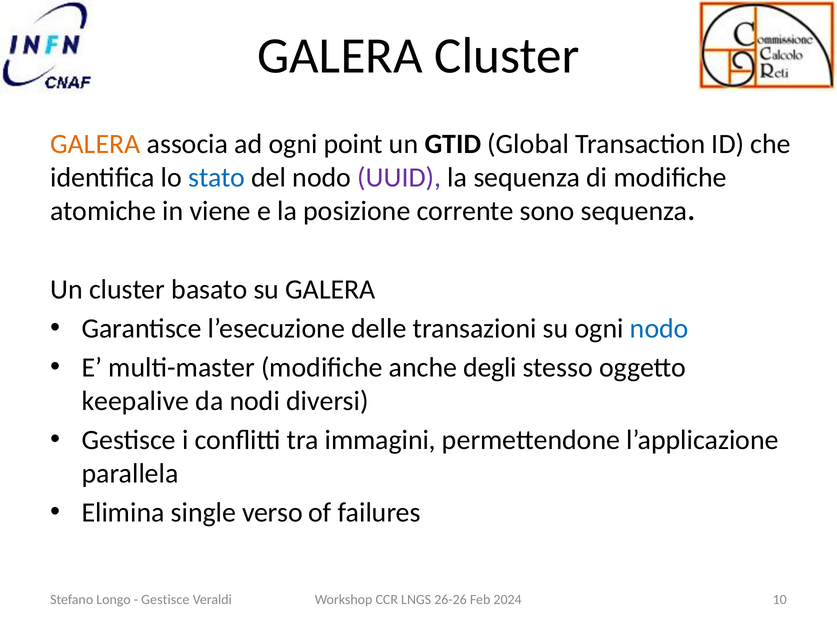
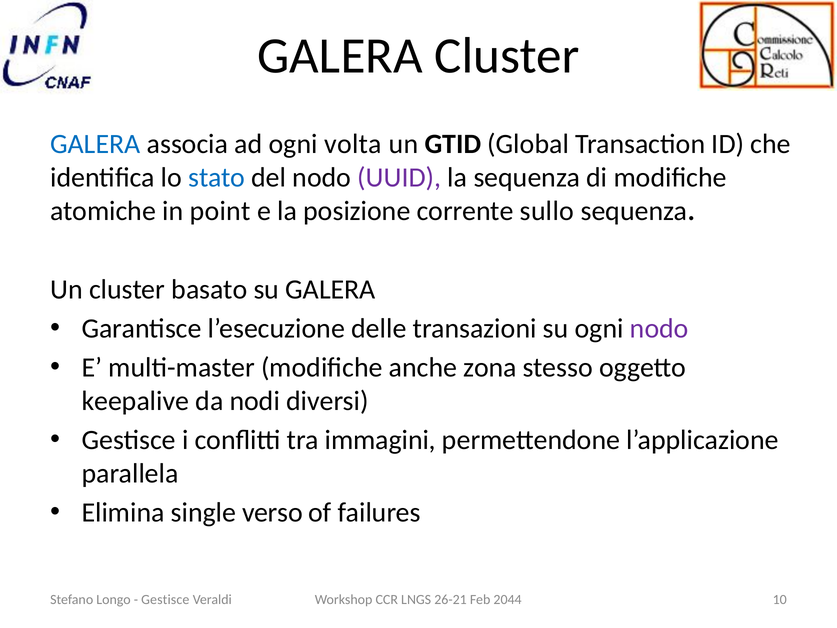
GALERA colour: orange -> blue (95, 144)
point: point -> volta (353, 144)
viene: viene -> point (220, 211)
sono: sono -> sullo (547, 211)
nodo colour: blue -> purple (659, 328)
degli: degli -> zona (490, 367)
26-26: 26-26 -> 26-21 (451, 599)
2024: 2024 -> 2044 (508, 599)
